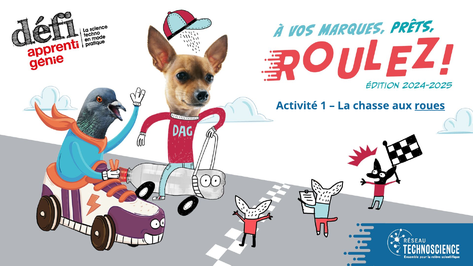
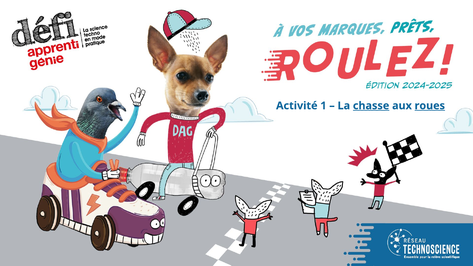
chasse underline: none -> present (371, 106)
